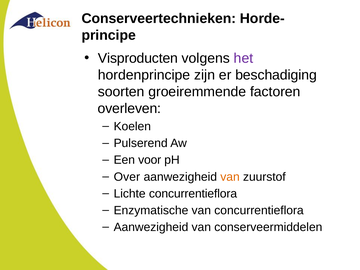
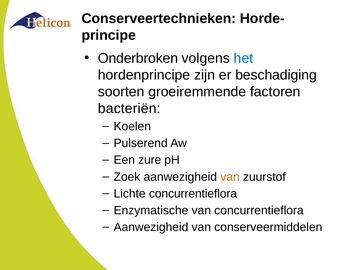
Visproducten: Visproducten -> Onderbroken (138, 58)
het colour: purple -> blue (243, 58)
overleven: overleven -> bacteriën (129, 109)
voor: voor -> zure (150, 160)
Over: Over -> Zoek (127, 177)
